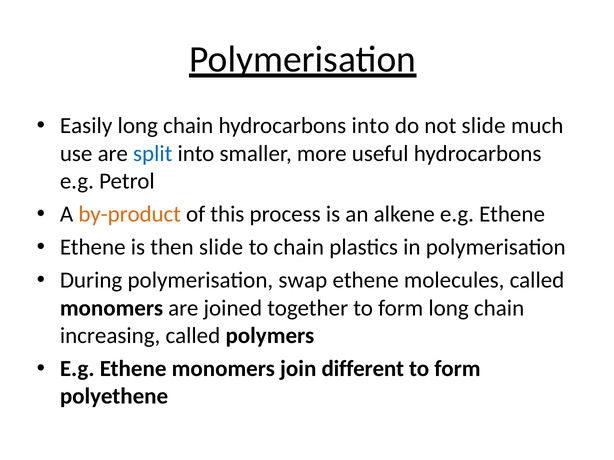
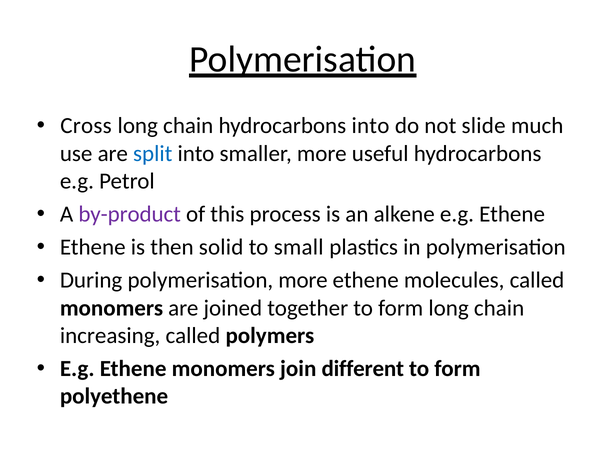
Easily: Easily -> Cross (86, 126)
by-product colour: orange -> purple (130, 214)
then slide: slide -> solid (221, 247)
to chain: chain -> small (299, 247)
polymerisation swap: swap -> more (303, 281)
